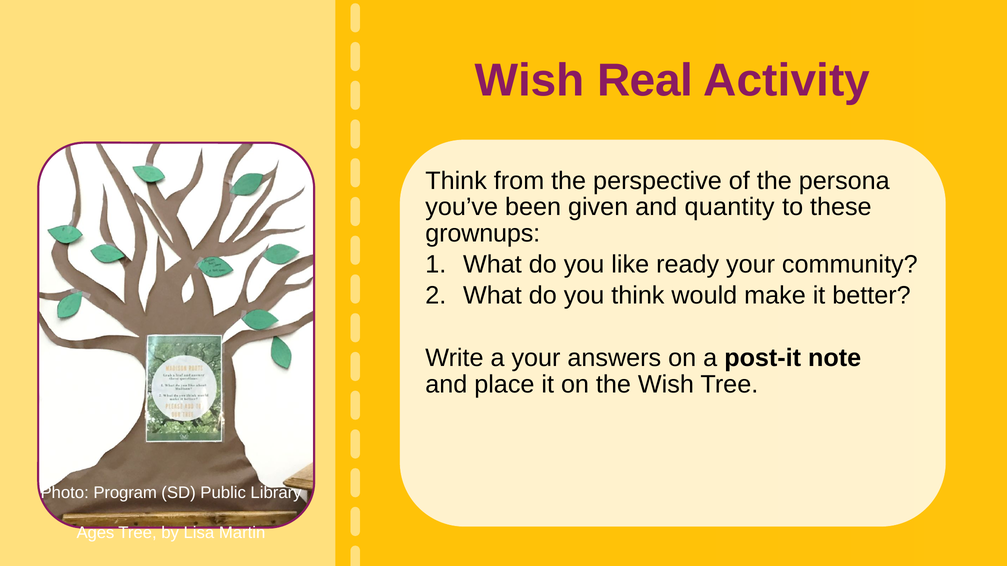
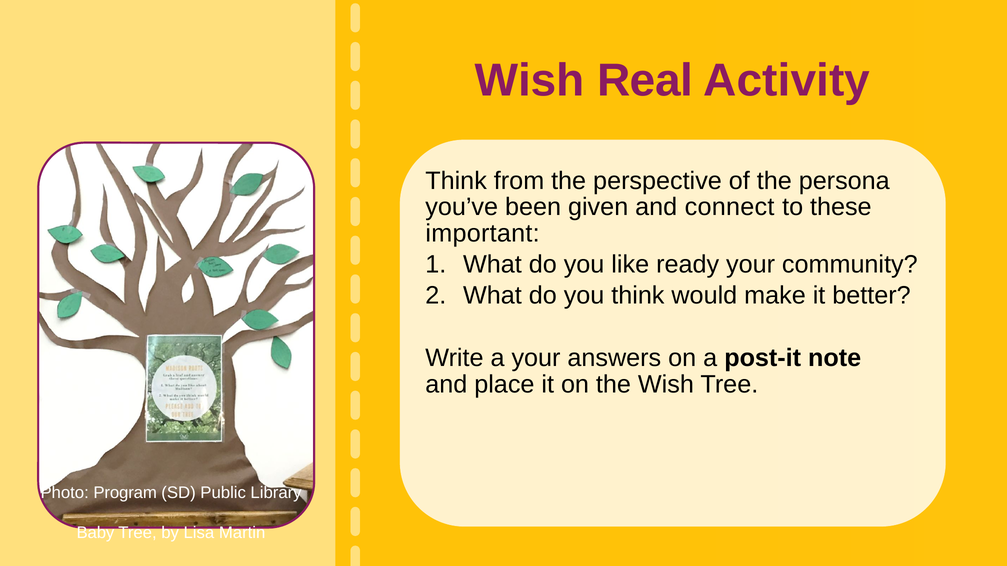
quantity: quantity -> connect (730, 207)
grownups: grownups -> important (483, 233)
Ages: Ages -> Baby (95, 533)
